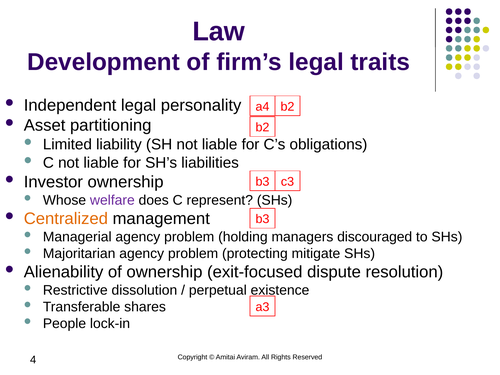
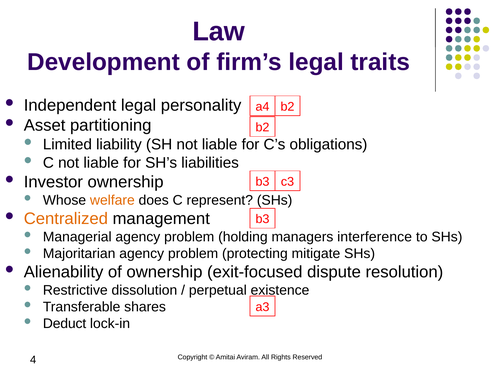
welfare colour: purple -> orange (112, 200)
discouraged: discouraged -> interference (375, 237)
People: People -> Deduct (65, 324)
